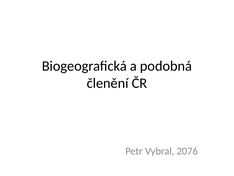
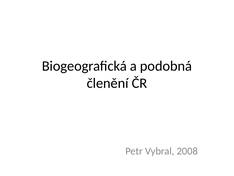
2076: 2076 -> 2008 (187, 151)
